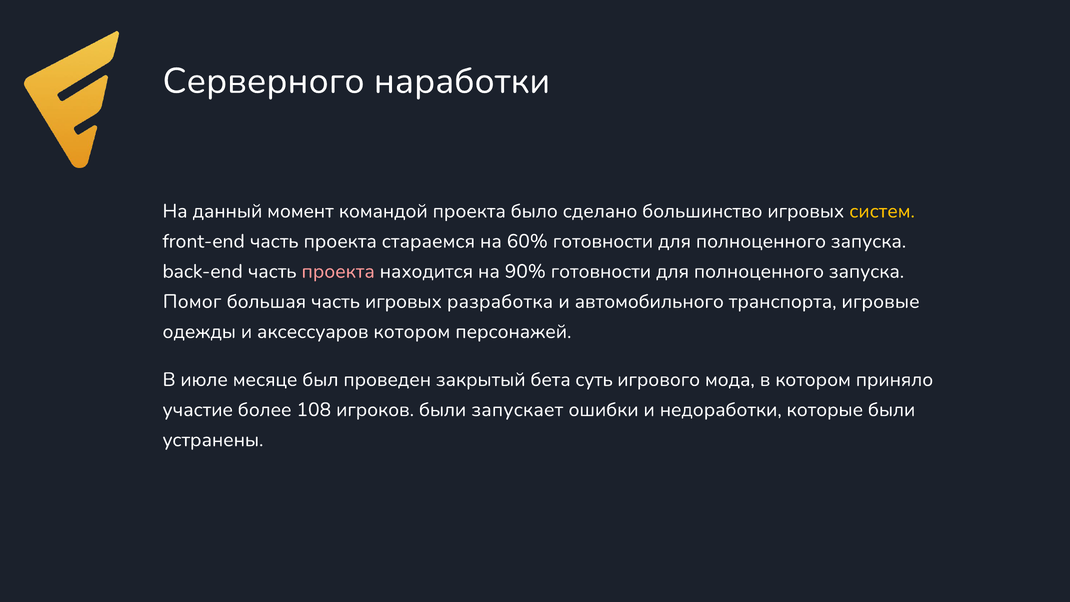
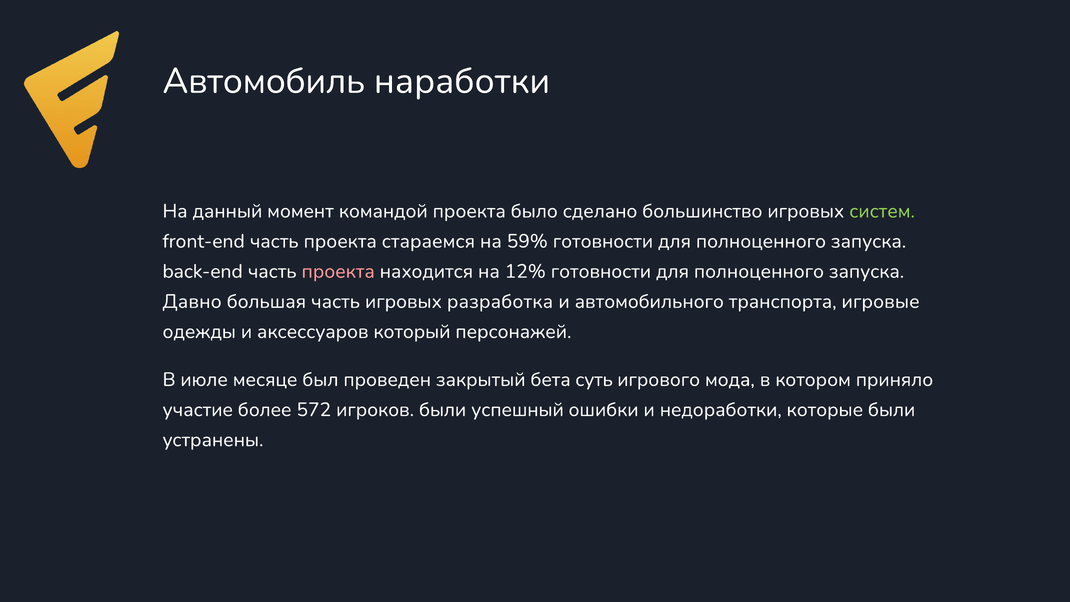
Серверного: Серверного -> Автомобиль (264, 81)
систем colour: yellow -> light green (882, 211)
60%: 60% -> 59% (527, 241)
90%: 90% -> 12% (525, 271)
Помог: Помог -> Давно (192, 301)
аксессуаров котором: котором -> который (412, 332)
108: 108 -> 572 (314, 410)
запускает: запускает -> успешный (517, 410)
